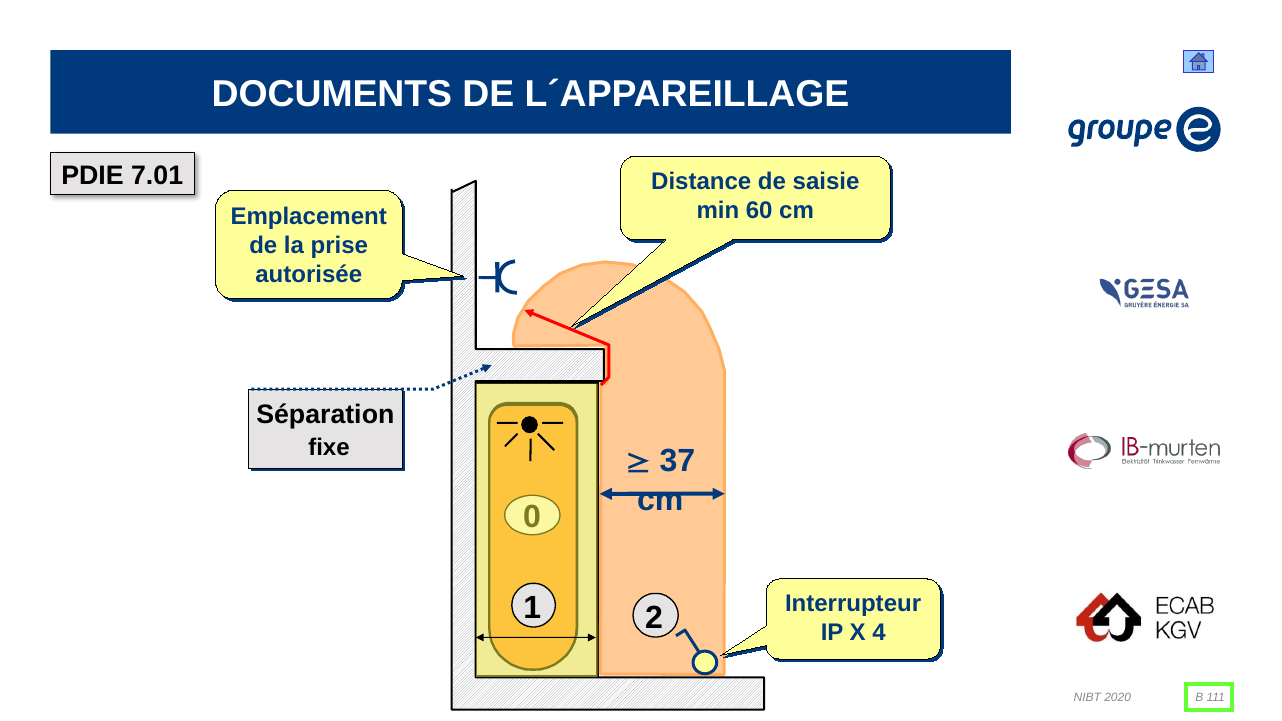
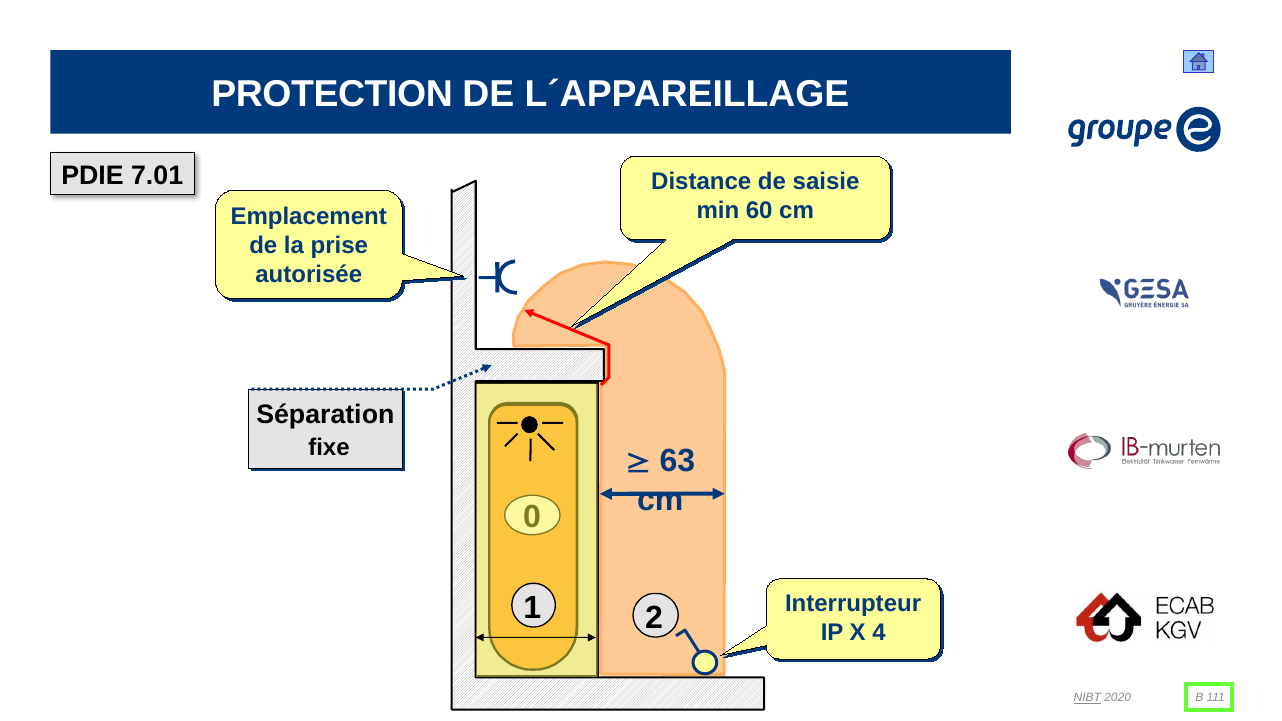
DOCUMENTS: DOCUMENTS -> PROTECTION (332, 94)
37: 37 -> 63 (677, 461)
NIBT underline: none -> present (1087, 698)
